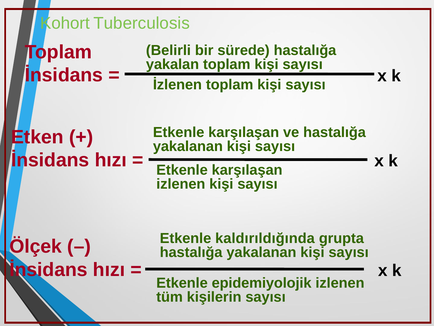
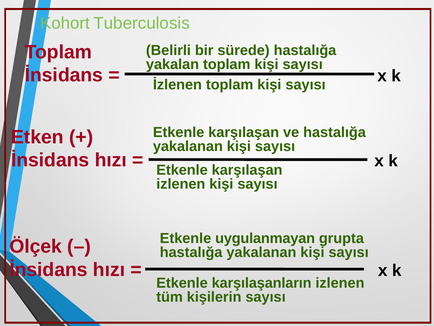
kaldırıldığında: kaldırıldığında -> uygulanmayan (265, 238)
epidemiyolojik: epidemiyolojik -> karşılaşanların (262, 283)
